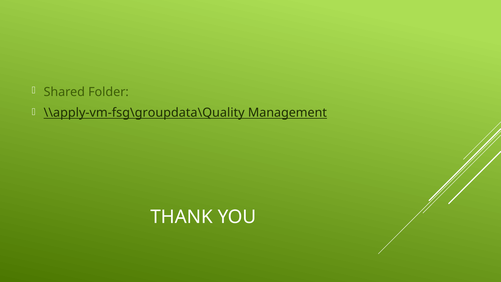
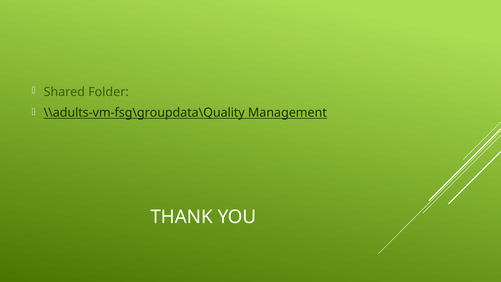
\\apply-vm-fsg\groupdata\Quality: \\apply-vm-fsg\groupdata\Quality -> \\adults-vm-fsg\groupdata\Quality (144, 113)
